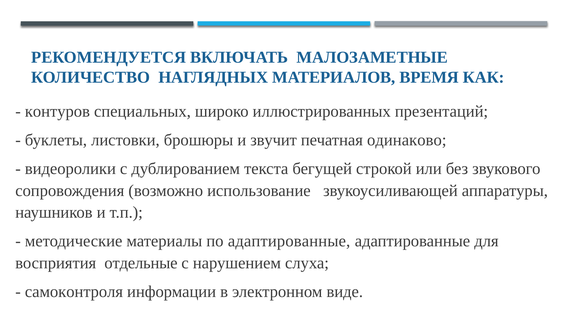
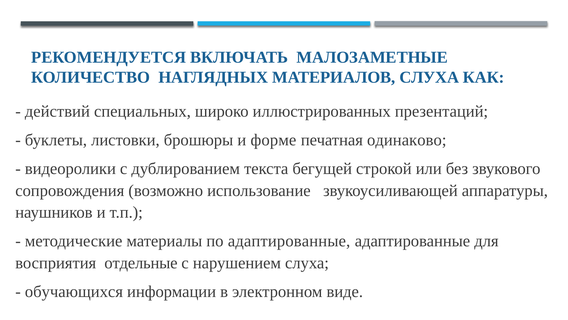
МАТЕРИАЛОВ ВРЕМЯ: ВРЕМЯ -> СЛУХА (429, 77)
контуров: контуров -> действий (57, 111)
звучит: звучит -> форме (273, 140)
самоконтроля: самоконтроля -> обучающихся (74, 291)
